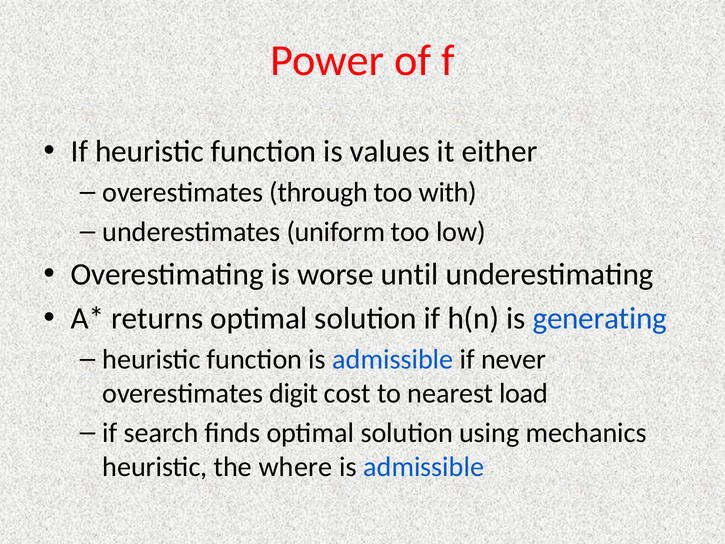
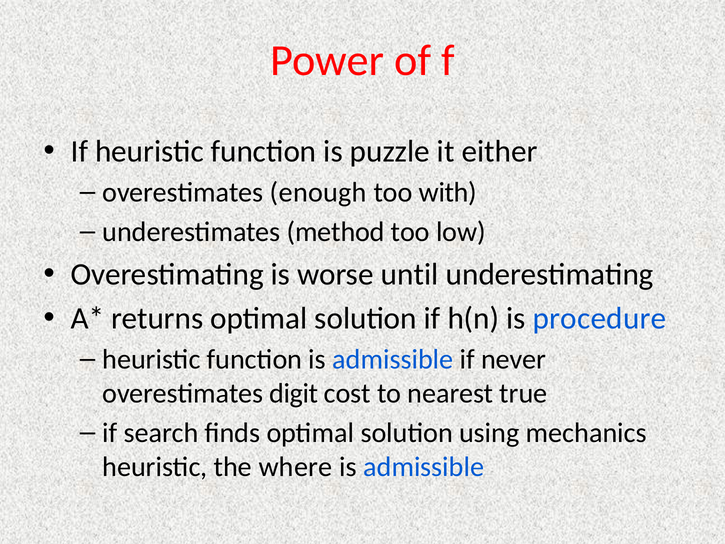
values: values -> puzzle (390, 151)
through: through -> enough (318, 193)
uniform: uniform -> method (336, 232)
generating: generating -> procedure (599, 318)
load: load -> true (523, 393)
